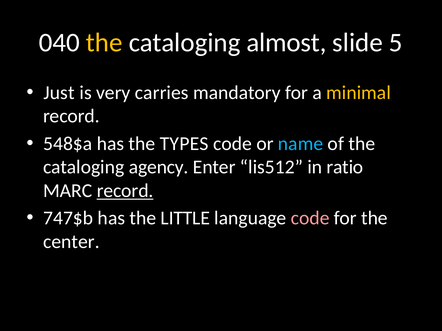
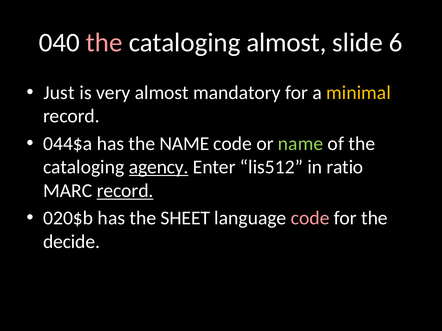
the colour: yellow -> pink (104, 43)
5: 5 -> 6 (396, 43)
very carries: carries -> almost (162, 93)
548$a: 548$a -> 044$a (68, 144)
the TYPES: TYPES -> NAME (184, 144)
name colour: light blue -> light green (301, 144)
agency underline: none -> present (159, 167)
747$b: 747$b -> 020$b (68, 218)
LITTLE: LITTLE -> SHEET (185, 218)
center: center -> decide (72, 242)
